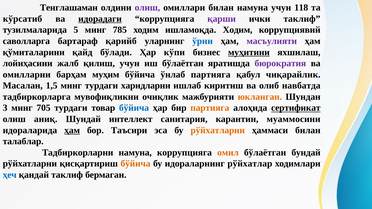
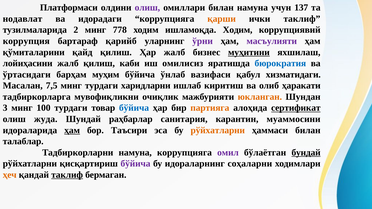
Тенглашаман: Тенглашаман -> Платформаси (69, 8)
118: 118 -> 137 (301, 8)
кўрсатиб: кўрсатиб -> нодавлат (23, 19)
идорадаги underline: present -> none (100, 19)
қарши colour: purple -> orange (222, 19)
5: 5 -> 2 (76, 30)
785: 785 -> 778 (120, 30)
саволларга: саволларга -> коррупция (26, 41)
ўрни colour: blue -> purple (203, 41)
қайд бўлади: бўлади -> қилиш (116, 52)
Ҳар кўпи: кўпи -> жалб (174, 52)
қилиш учун: учун -> каби (130, 63)
иш бўлаётган: бўлаётган -> омилисиз (183, 63)
бюрократия colour: purple -> blue (280, 63)
омилларни: омилларни -> ўртасидаги (27, 75)
ўнлаб партияга: партияга -> вазифаси (211, 75)
чиқарайлик: чиқарайлик -> хизматидаги (293, 75)
1,5: 1,5 -> 7,5 (52, 86)
навбатда: навбатда -> ҳаракати (301, 86)
705: 705 -> 100 (44, 108)
аниқ: аниқ -> жуда (46, 119)
интеллект: интеллект -> раҳбарлар (131, 119)
омил colour: orange -> purple (228, 153)
бундай underline: none -> present (306, 153)
бўйича colour: orange -> purple (135, 164)
рўйхатлар: рўйхатлар -> соҳаларни (250, 164)
ҳеч colour: blue -> orange (10, 175)
таклиф underline: none -> present (67, 175)
